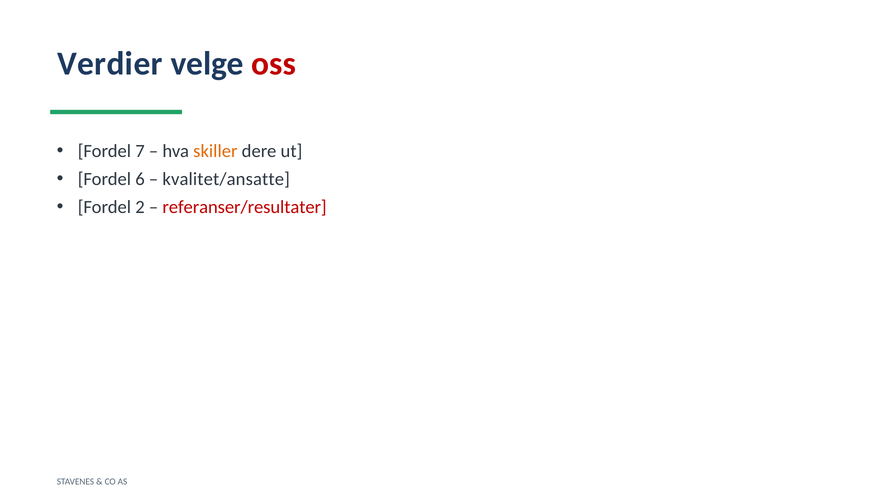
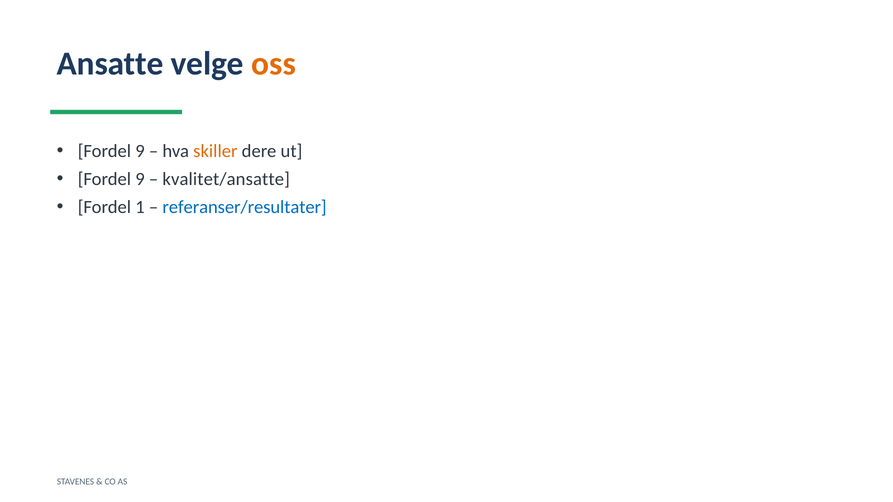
Verdier: Verdier -> Ansatte (110, 64)
oss colour: red -> orange (274, 64)
7: 7 -> 9 (140, 151)
6: 6 -> 9 (140, 179)
2: 2 -> 1 (140, 207)
referanser/resultater colour: red -> blue (245, 207)
